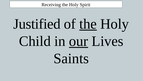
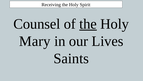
Justified: Justified -> Counsel (37, 24)
Child: Child -> Mary (35, 41)
our underline: present -> none (79, 41)
